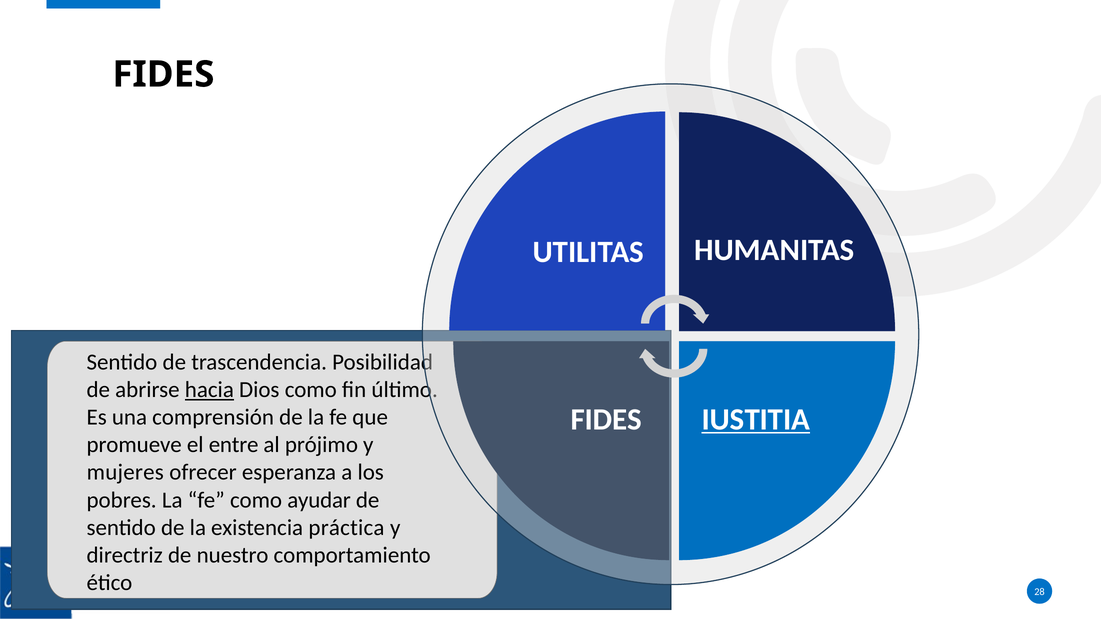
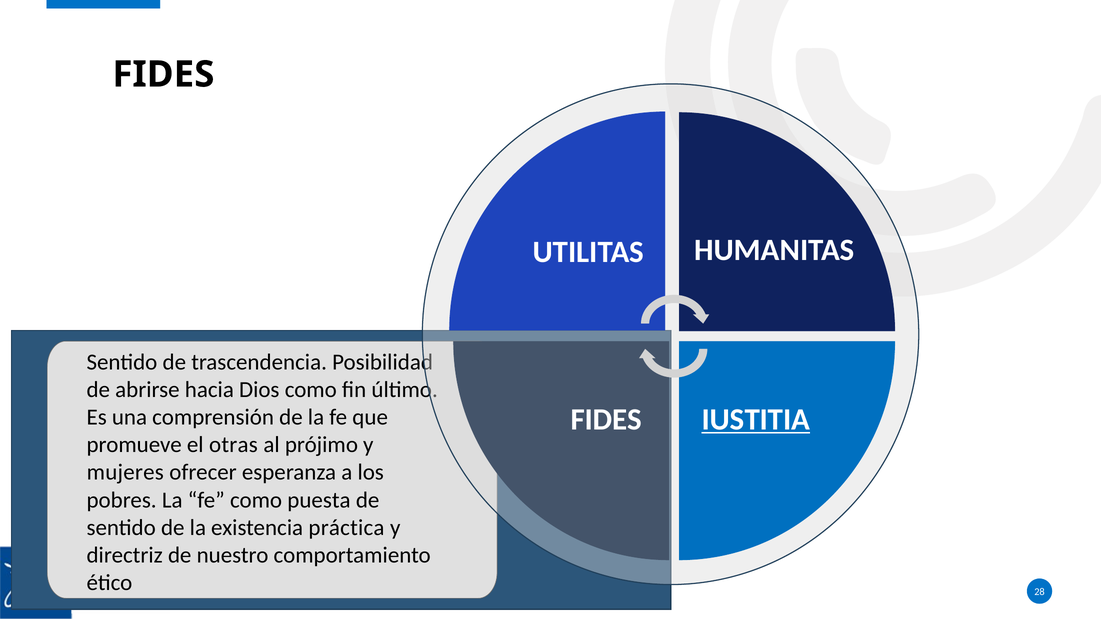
hacia underline: present -> none (209, 390)
entre: entre -> otras (233, 445)
ayudar: ayudar -> puesta (319, 500)
